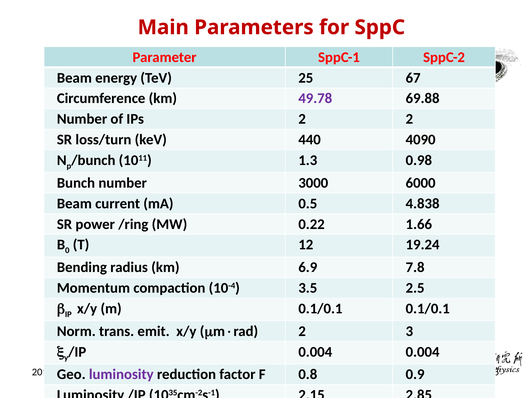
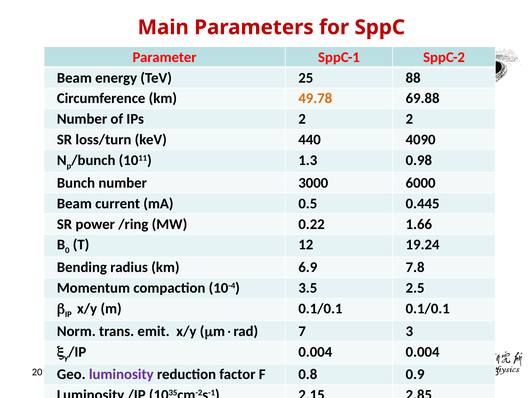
67: 67 -> 88 (413, 78)
49.78 colour: purple -> orange (315, 99)
4.838: 4.838 -> 0.445 (423, 204)
mrad 2: 2 -> 7 (302, 331)
